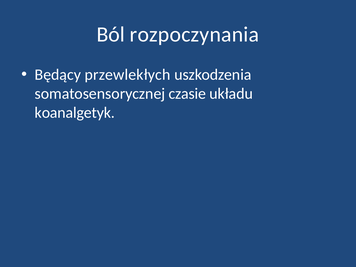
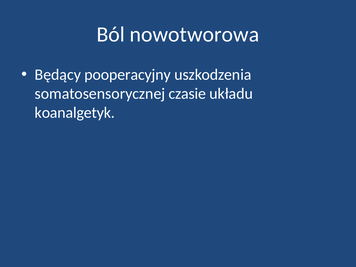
rozpoczynania: rozpoczynania -> nowotworowa (194, 34)
przewlekłych: przewlekłych -> pooperacyjny (128, 75)
